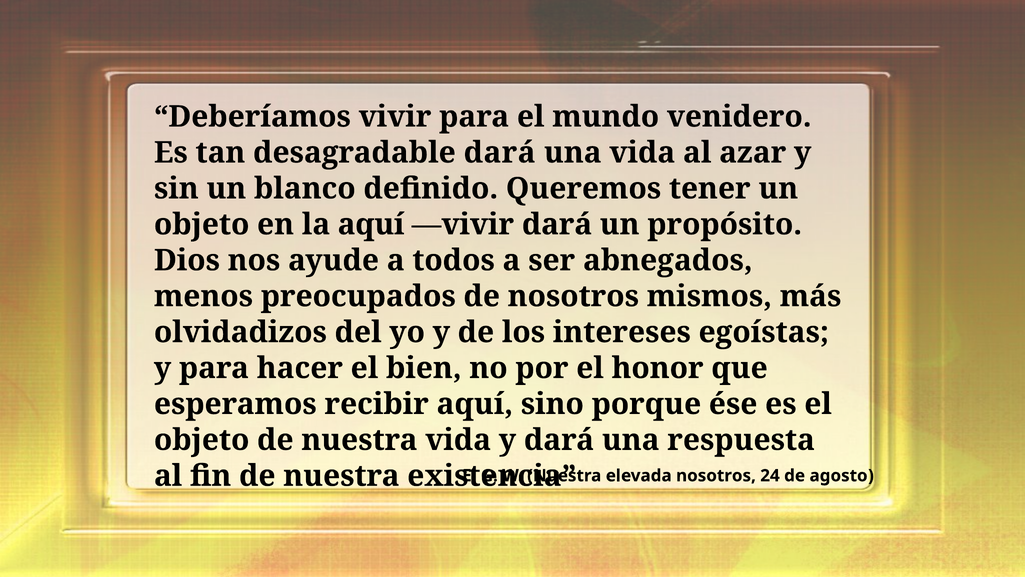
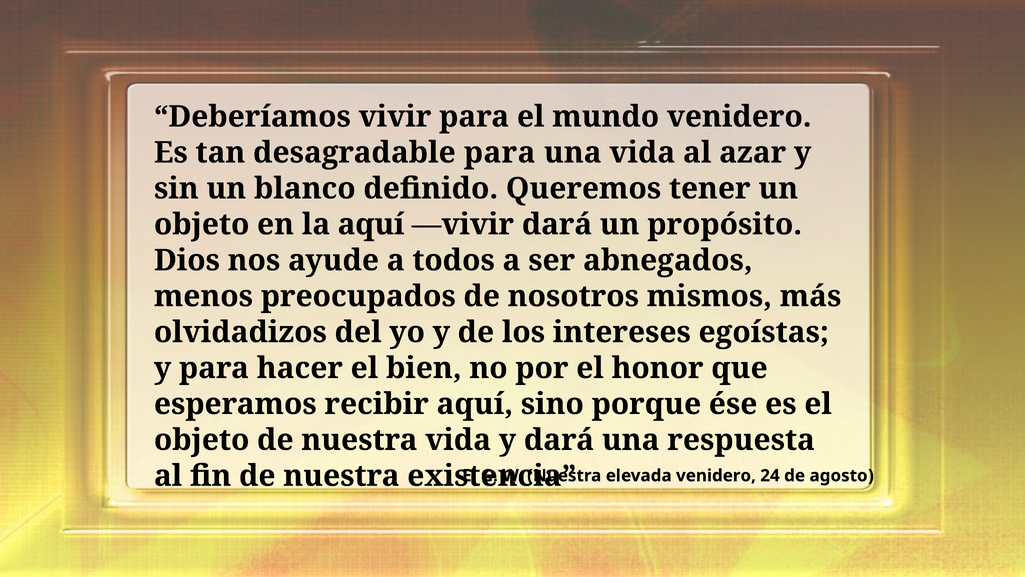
desagradable dará: dará -> para (500, 153)
elevada nosotros: nosotros -> venidero (716, 475)
